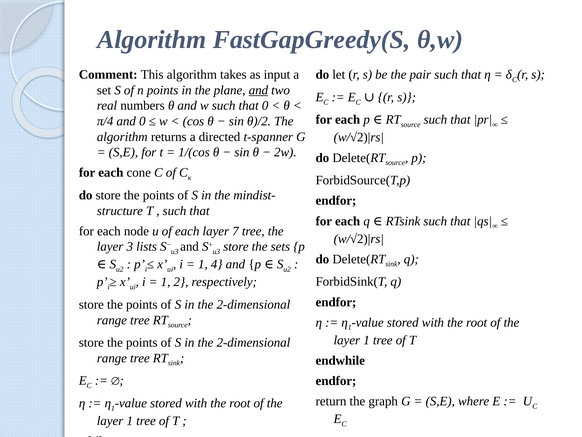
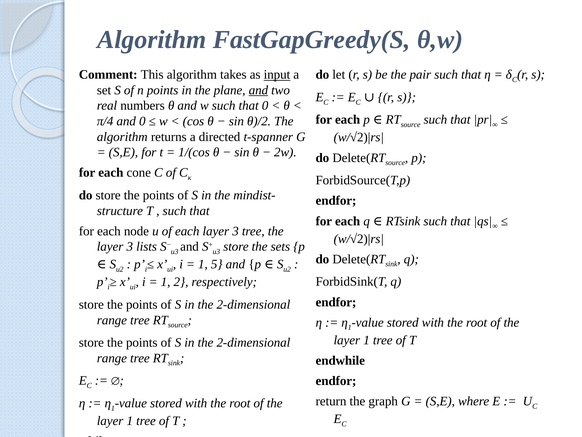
input underline: none -> present (277, 75)
each layer 7: 7 -> 3 (235, 231)
4: 4 -> 5 (217, 264)
